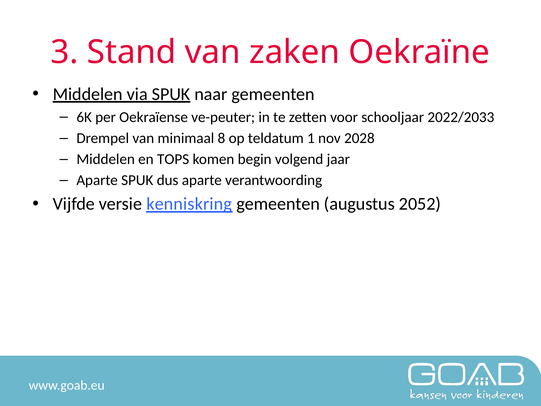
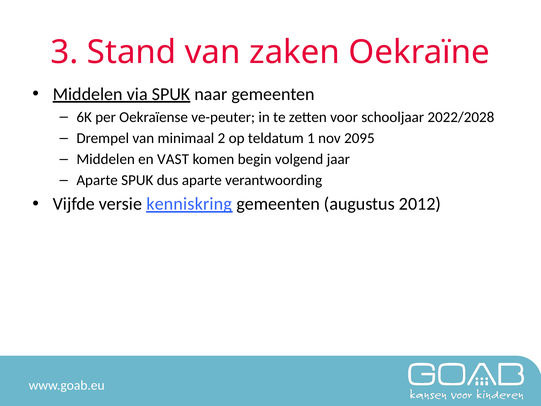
2022/2033: 2022/2033 -> 2022/2028 (461, 117)
8: 8 -> 2 (221, 138)
2028: 2028 -> 2095 (359, 138)
TOPS: TOPS -> VAST (173, 159)
2052: 2052 -> 2012 (420, 204)
